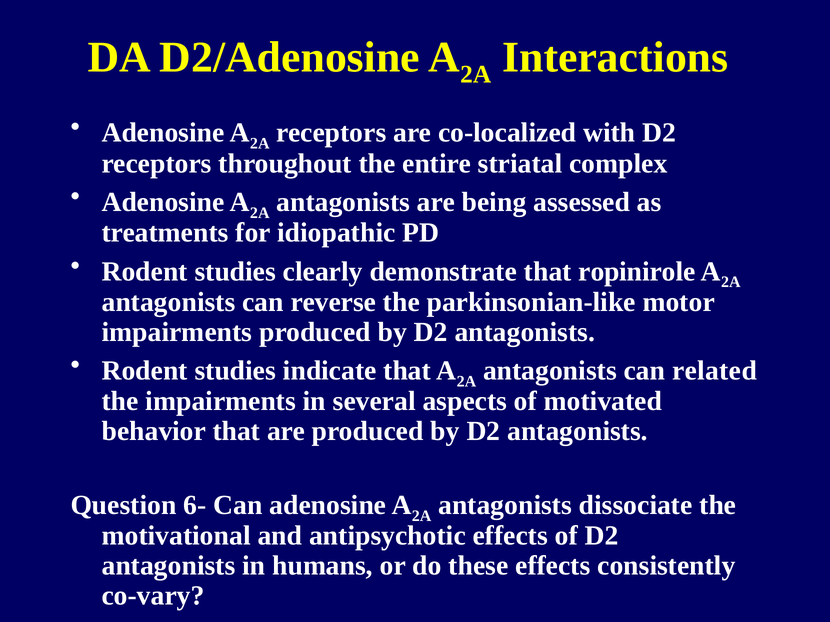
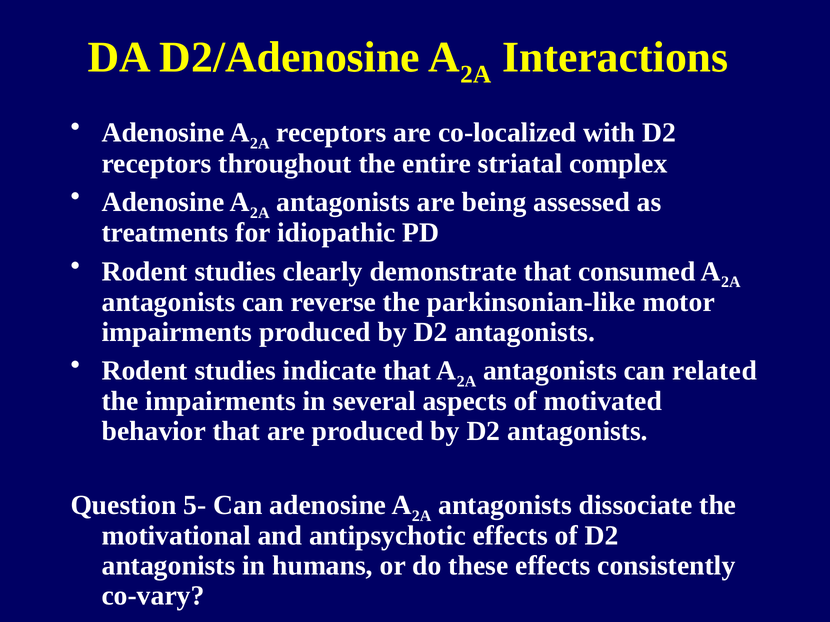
ropinirole: ropinirole -> consumed (637, 272)
6-: 6- -> 5- (195, 505)
